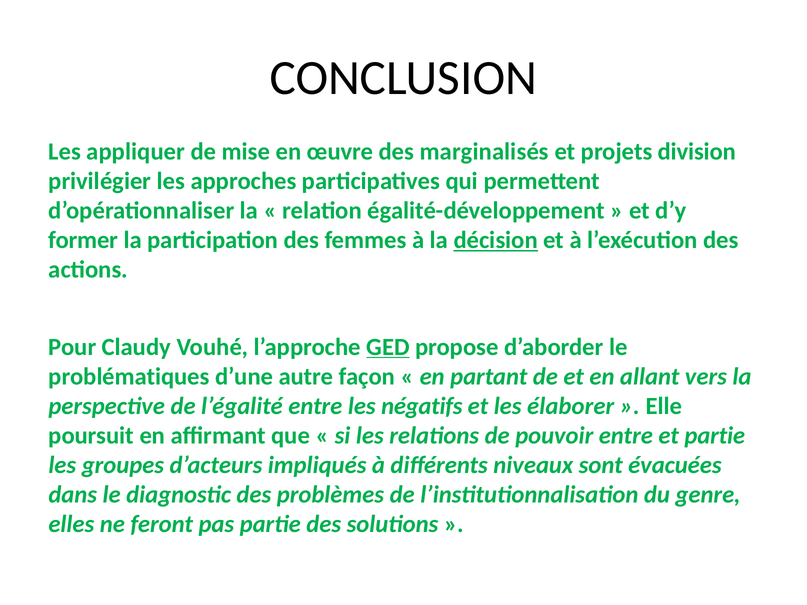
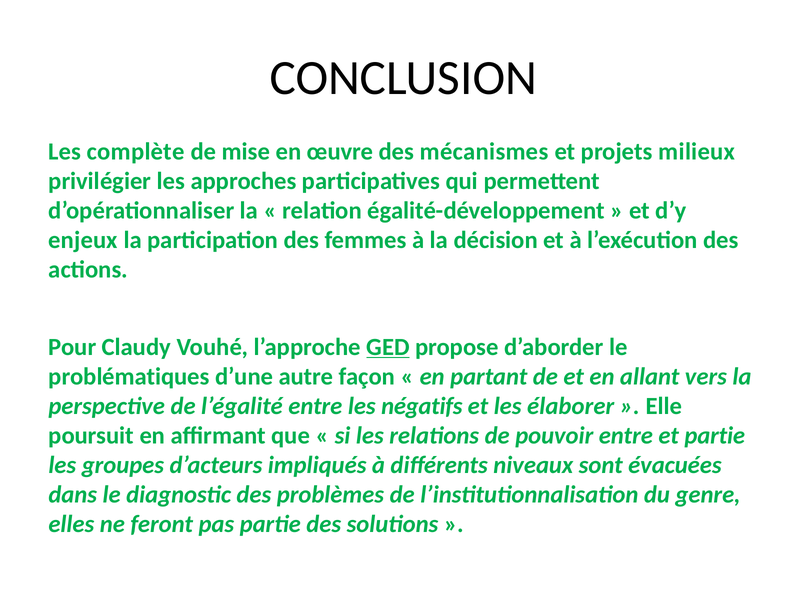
appliquer: appliquer -> complète (136, 152)
marginalisés: marginalisés -> mécanismes (484, 152)
division: division -> milieux (697, 152)
former: former -> enjeux (83, 240)
décision underline: present -> none (496, 240)
